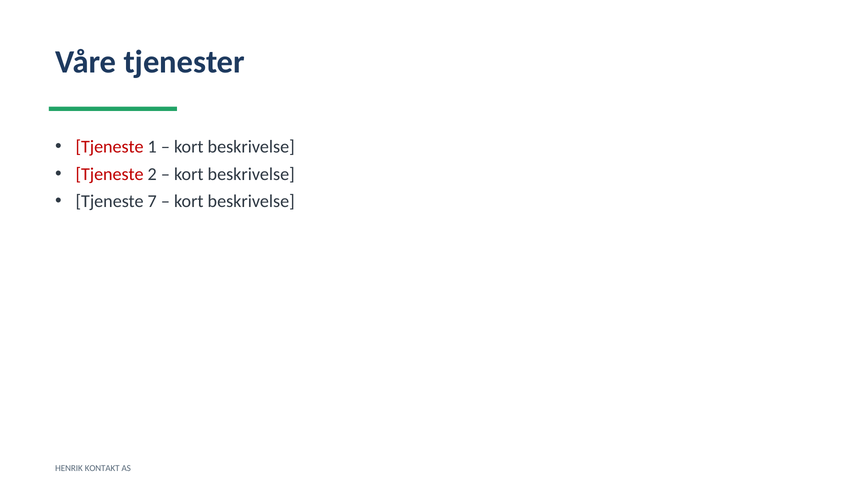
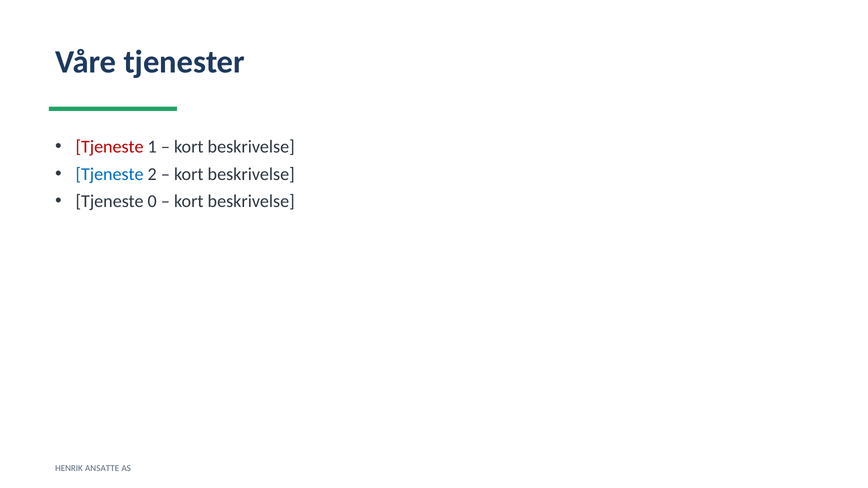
Tjeneste colour: red -> blue (110, 174)
7: 7 -> 0 (152, 201)
KONTAKT: KONTAKT -> ANSATTE (102, 468)
